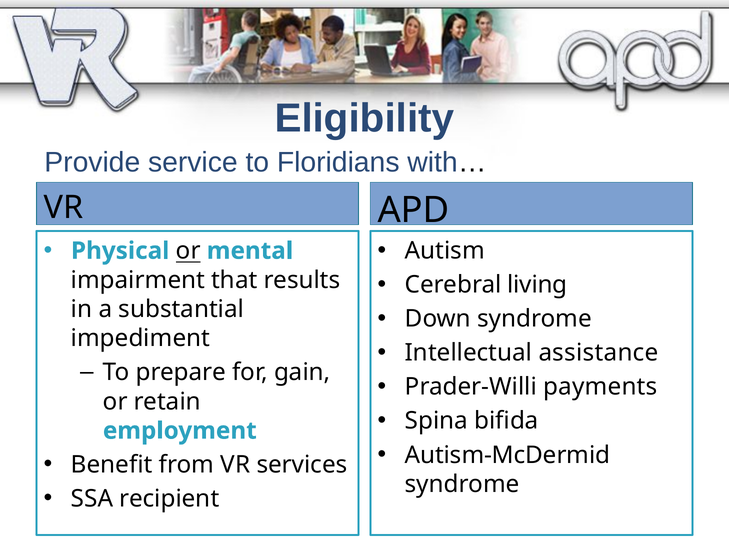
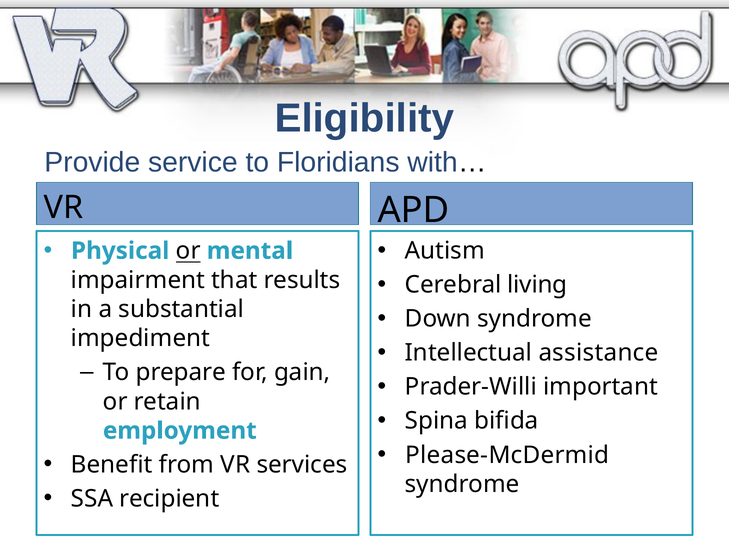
payments: payments -> important (601, 387)
Autism-McDermid: Autism-McDermid -> Please-McDermid (507, 455)
